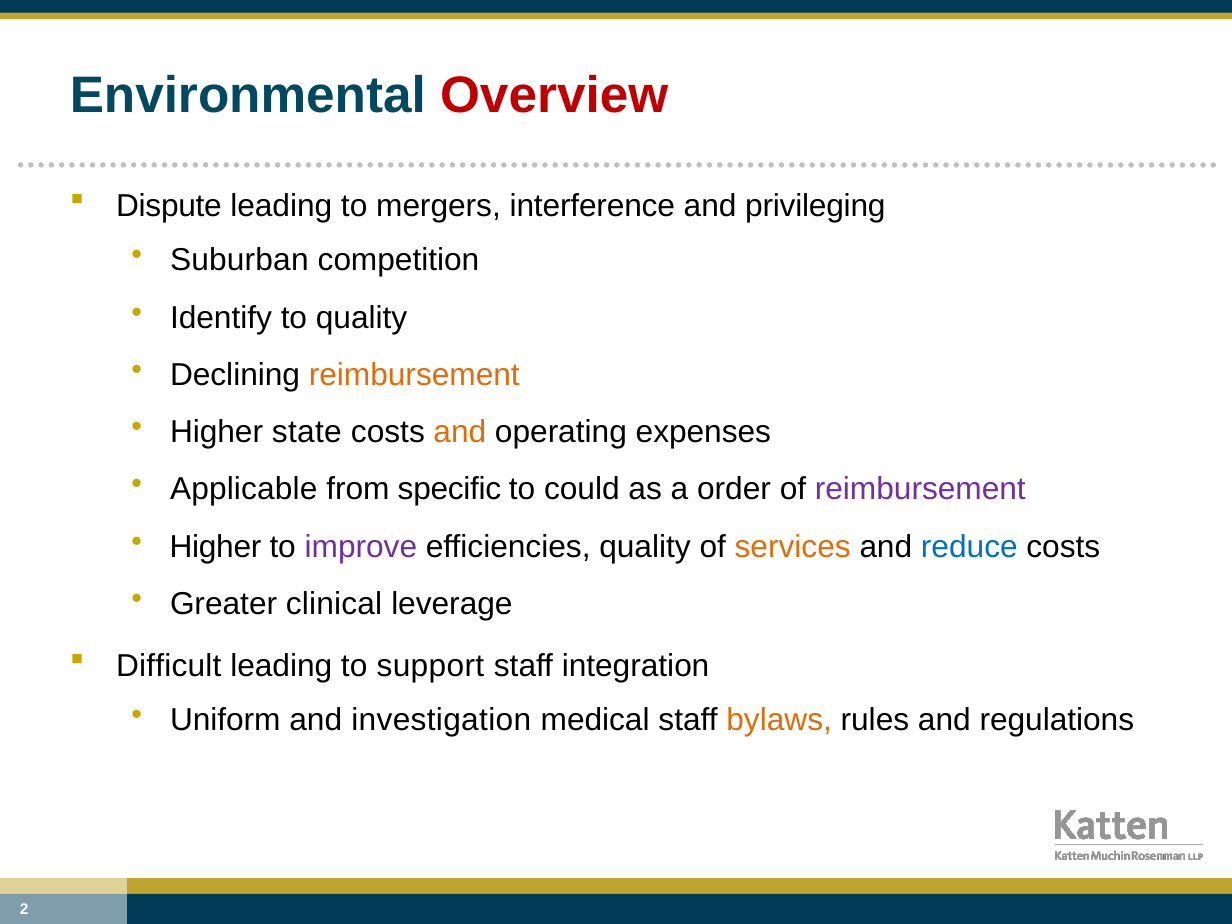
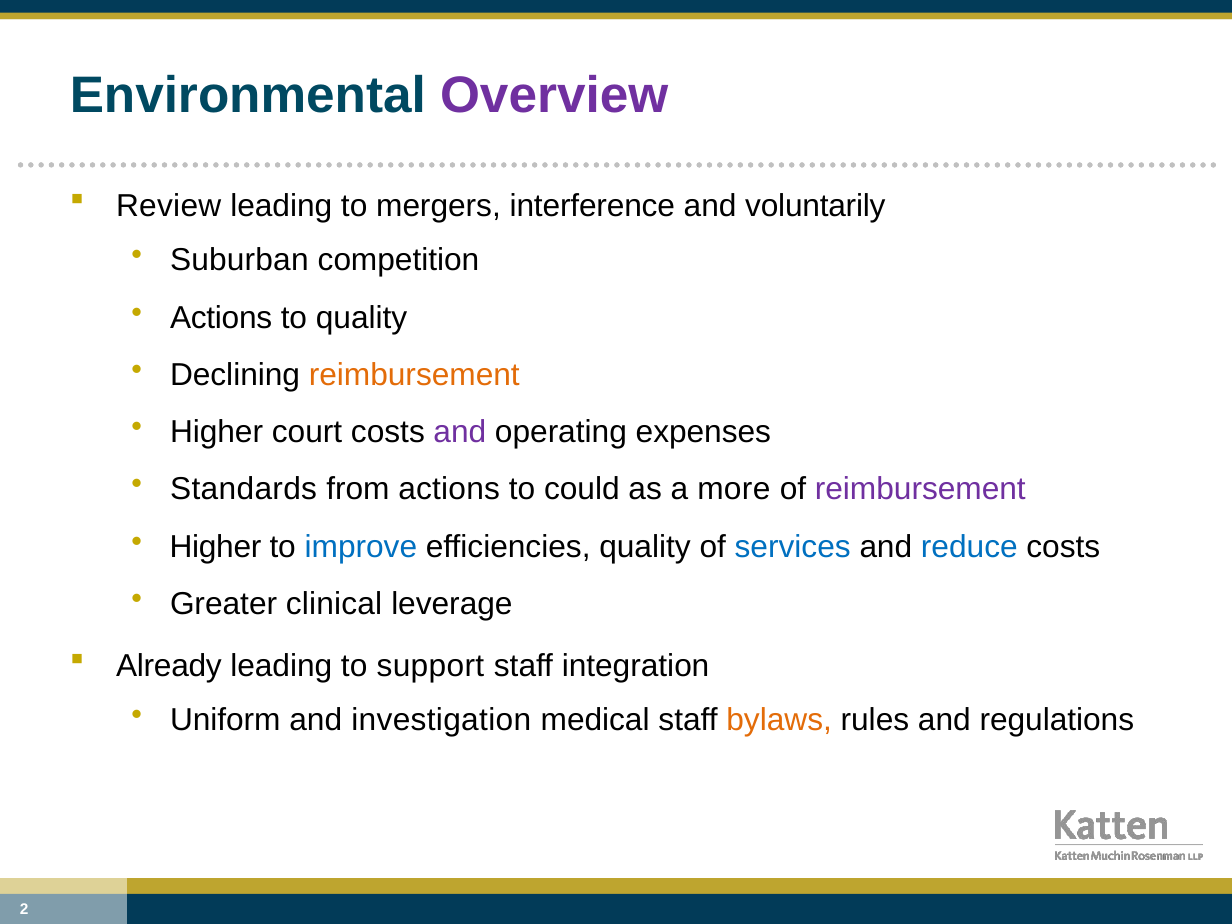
Overview colour: red -> purple (554, 96)
Dispute: Dispute -> Review (169, 206)
privileging: privileging -> voluntarily (815, 206)
Identify: Identify -> Actions (221, 318)
state: state -> court (307, 432)
and colour: orange -> purple (460, 432)
Applicable: Applicable -> Standards (244, 489)
from specific: specific -> actions (449, 489)
order: order -> more (734, 489)
improve colour: purple -> blue (361, 547)
services colour: orange -> blue (793, 547)
Difficult: Difficult -> Already (169, 666)
